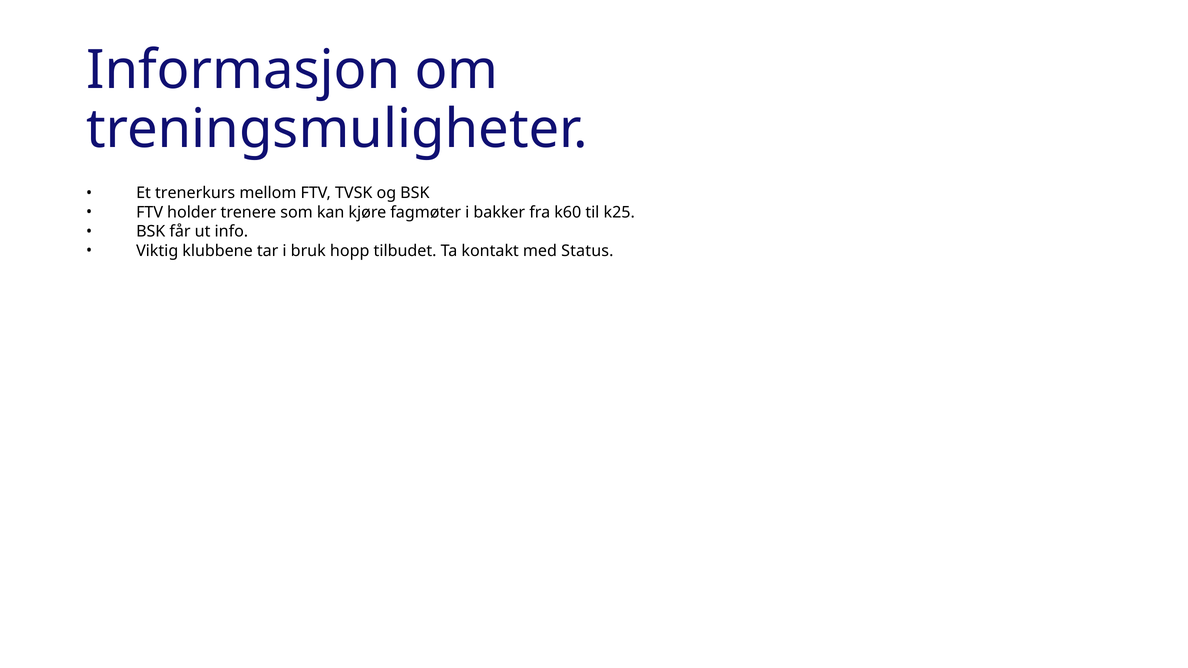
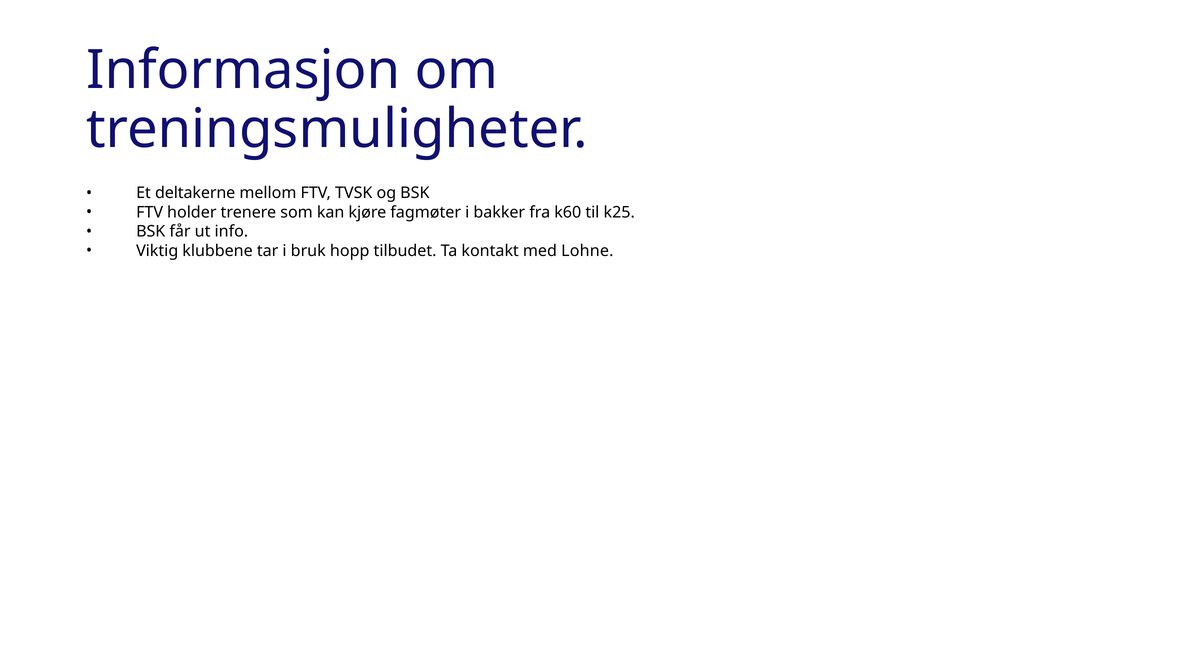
trenerkurs: trenerkurs -> deltakerne (195, 193)
Status: Status -> Lohne (587, 251)
